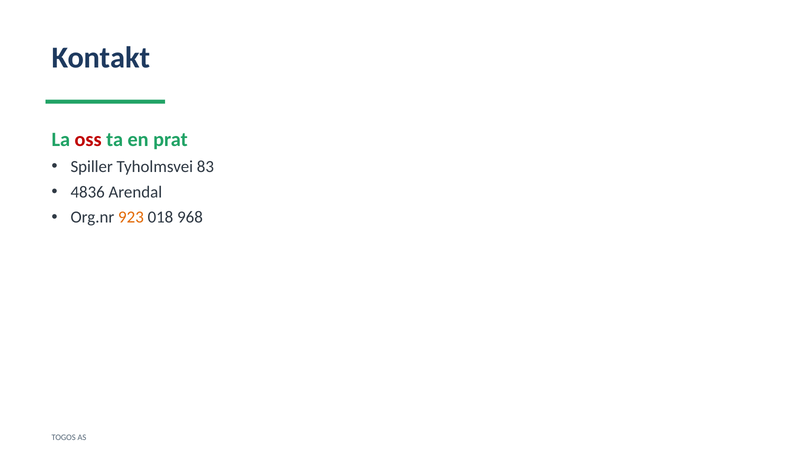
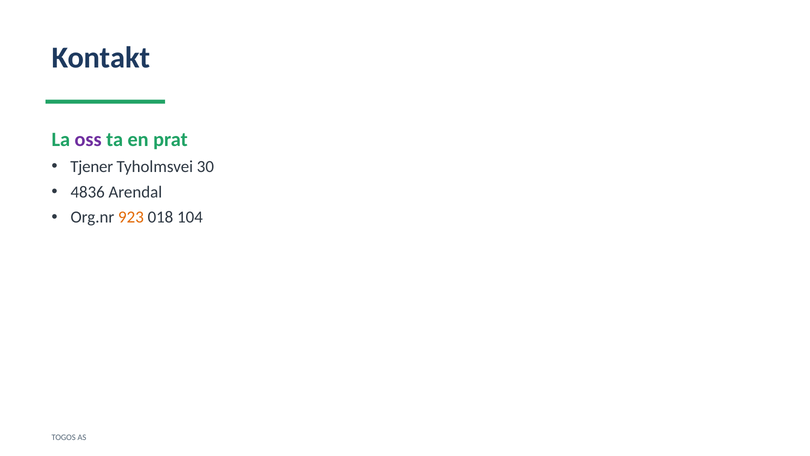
oss colour: red -> purple (88, 139)
Spiller: Spiller -> Tjener (92, 167)
83: 83 -> 30 (205, 167)
968: 968 -> 104 (190, 217)
